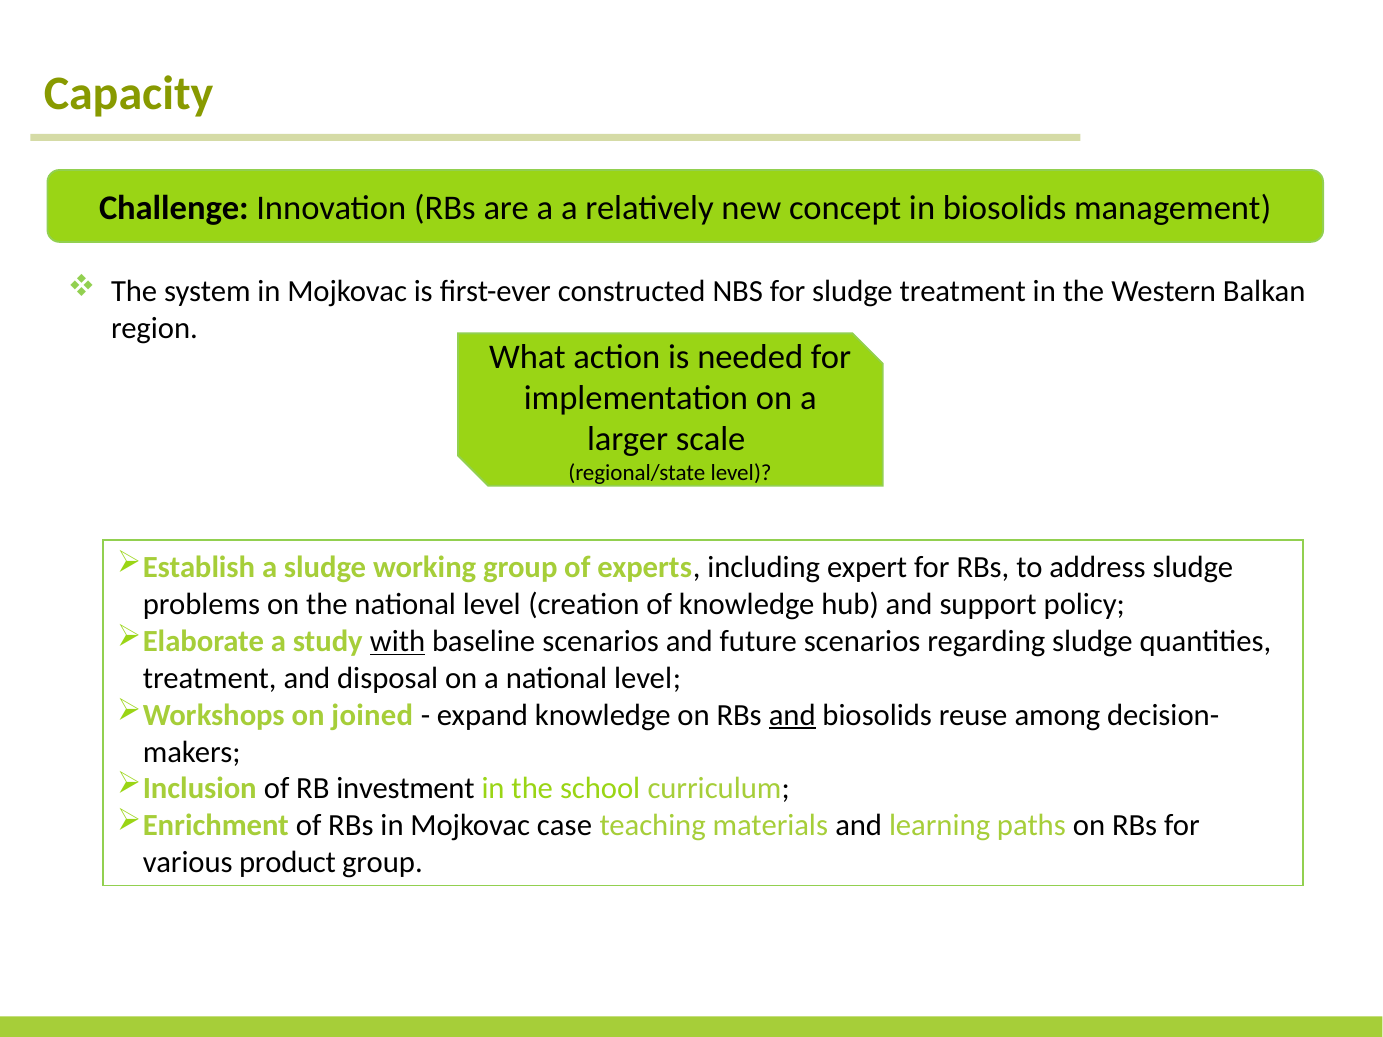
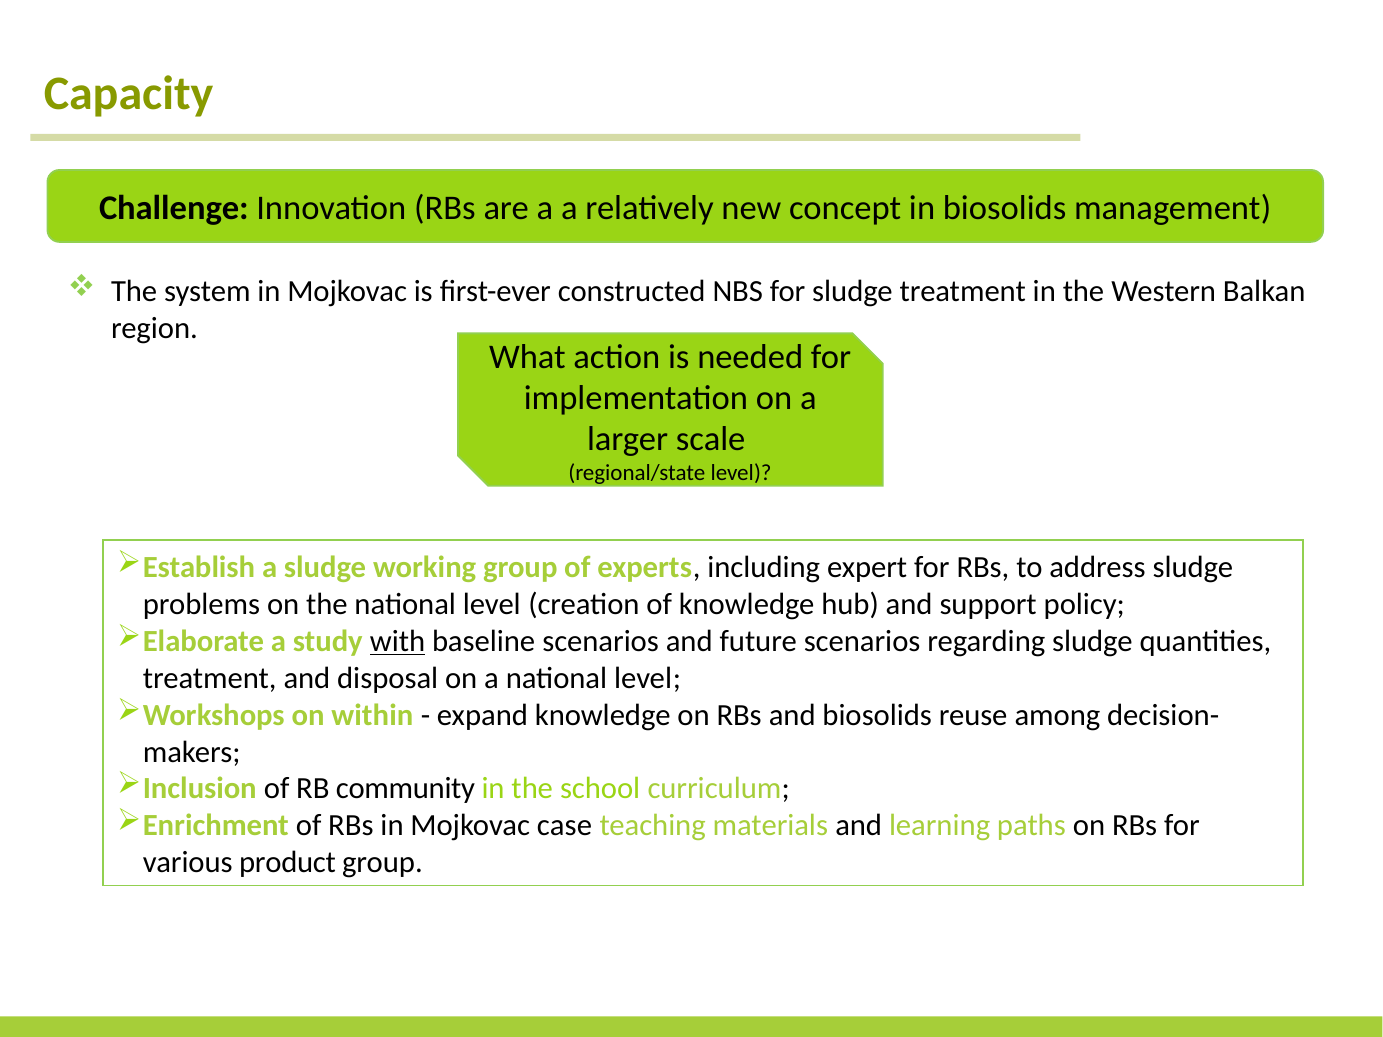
joined: joined -> within (372, 715)
and underline: present -> none (792, 715)
investment: investment -> community (406, 789)
